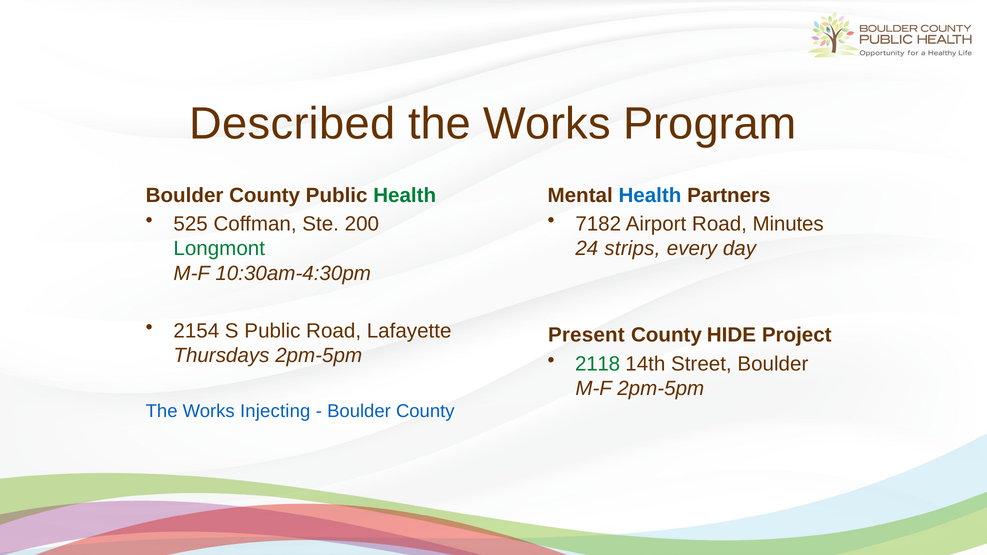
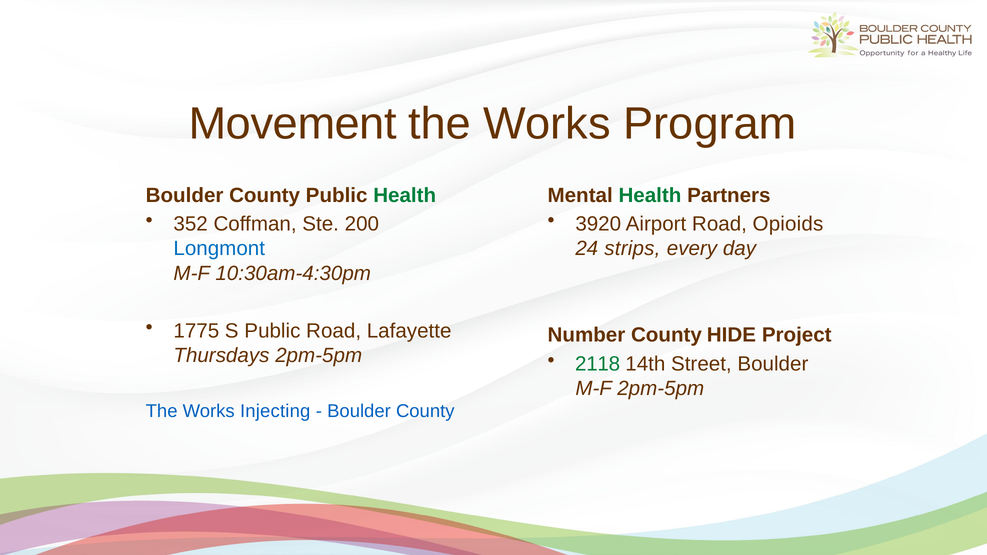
Described: Described -> Movement (293, 124)
Health colour: blue -> green (650, 195)
525: 525 -> 352 (191, 224)
7182: 7182 -> 3920 (598, 224)
Minutes: Minutes -> Opioids (788, 224)
Longmont colour: green -> blue (219, 249)
2154: 2154 -> 1775 (196, 331)
Present: Present -> Number (586, 335)
